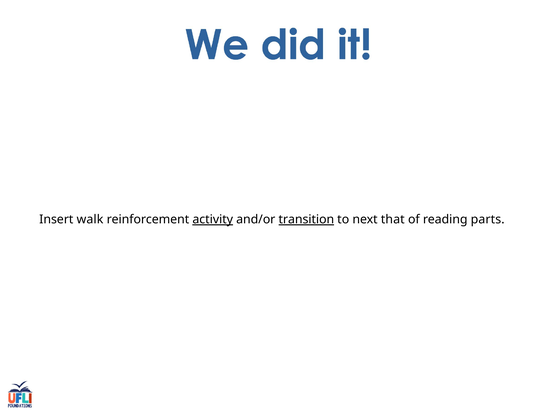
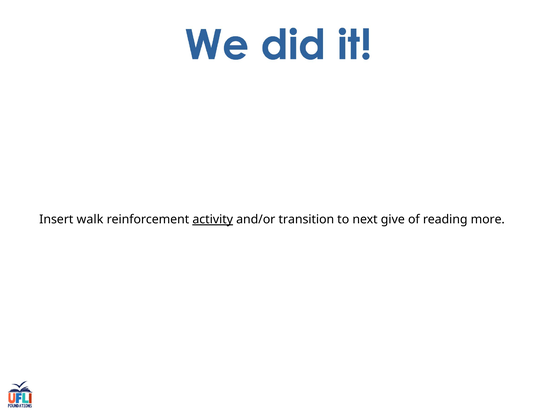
transition underline: present -> none (306, 220)
that: that -> give (393, 220)
parts: parts -> more (488, 220)
